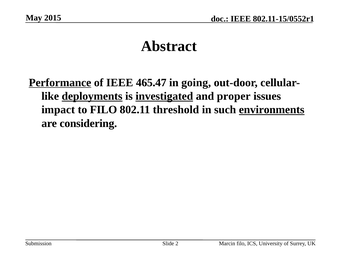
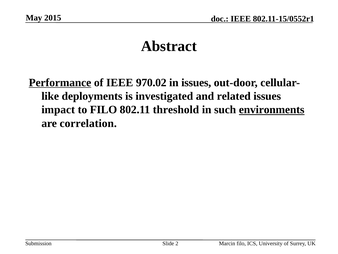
465.47: 465.47 -> 970.02 (151, 82)
in going: going -> issues (196, 82)
deployments underline: present -> none (92, 96)
investigated underline: present -> none (164, 96)
proper: proper -> related (234, 96)
considering: considering -> correlation (88, 123)
